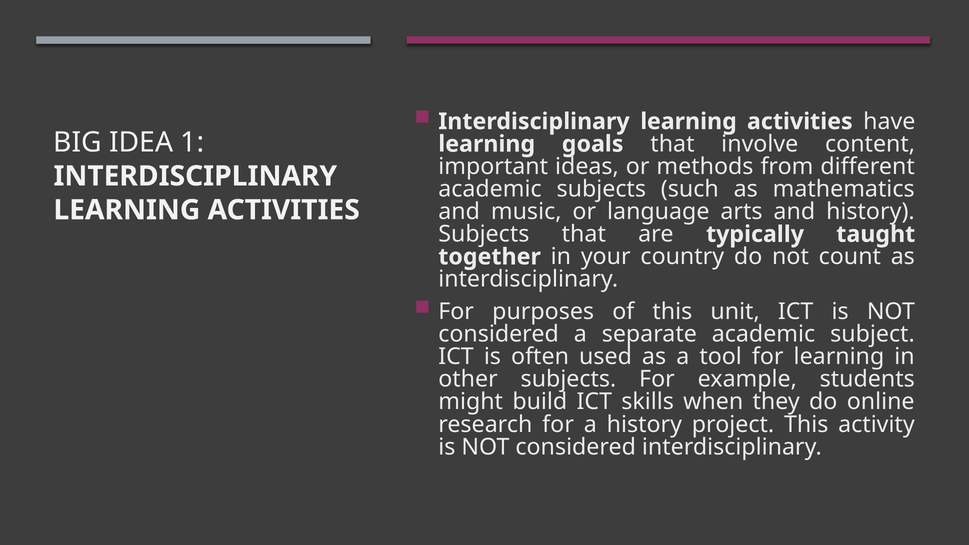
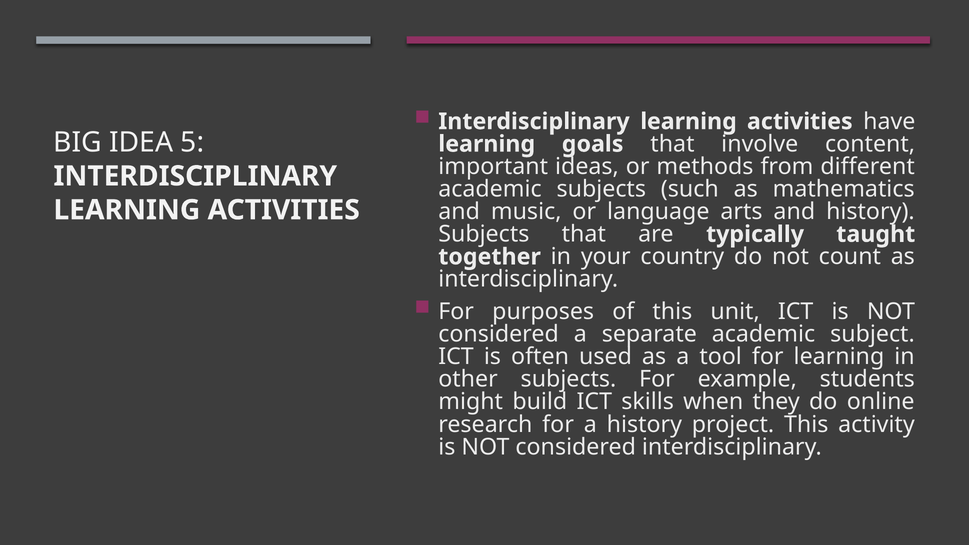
1: 1 -> 5 (192, 142)
